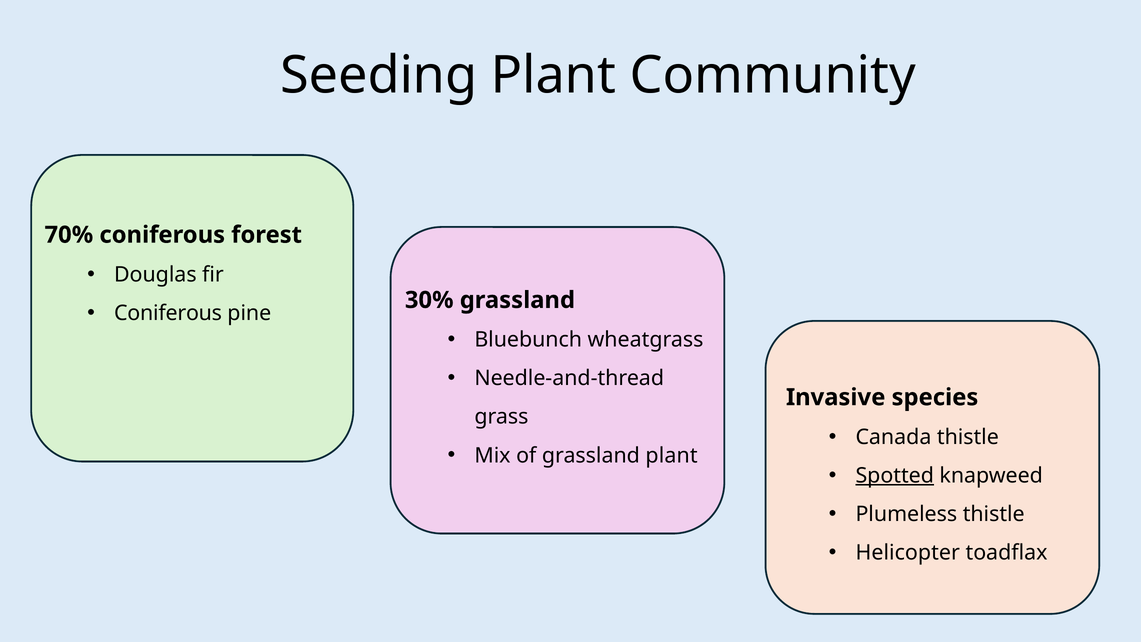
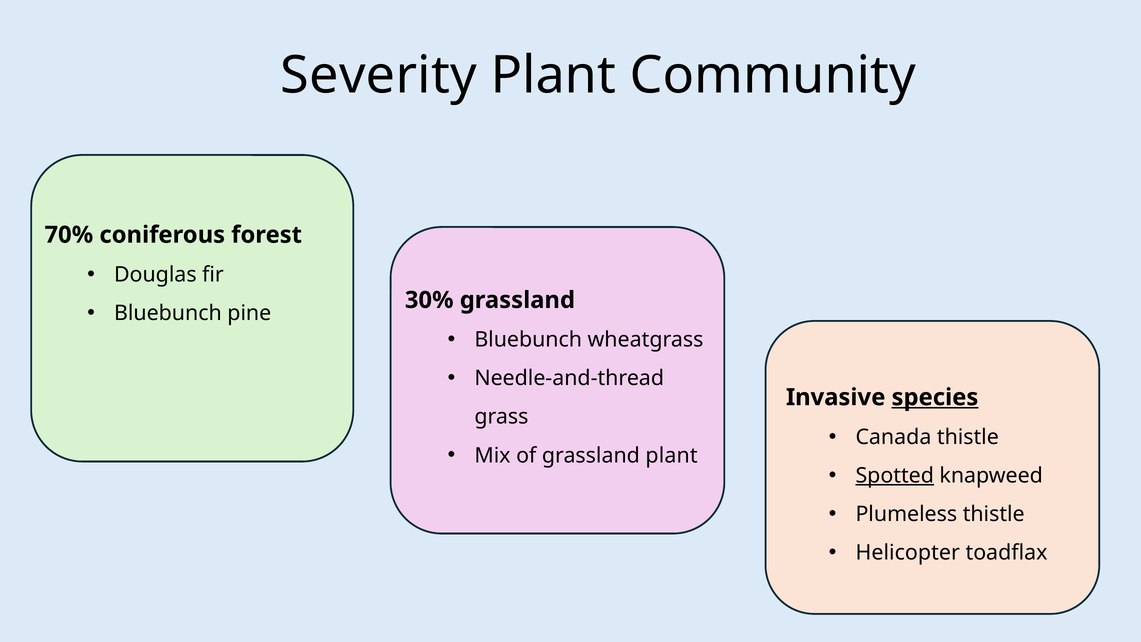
Seeding: Seeding -> Severity (379, 76)
Coniferous: Coniferous -> Bluebunch (168, 313)
species underline: none -> present (935, 397)
